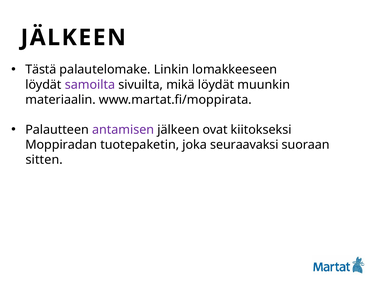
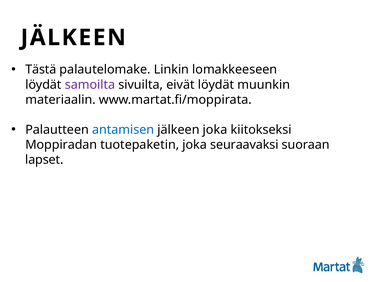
mikä: mikä -> eivät (180, 85)
antamisen colour: purple -> blue (123, 130)
jälkeen ovat: ovat -> joka (215, 130)
sitten: sitten -> lapset (44, 160)
